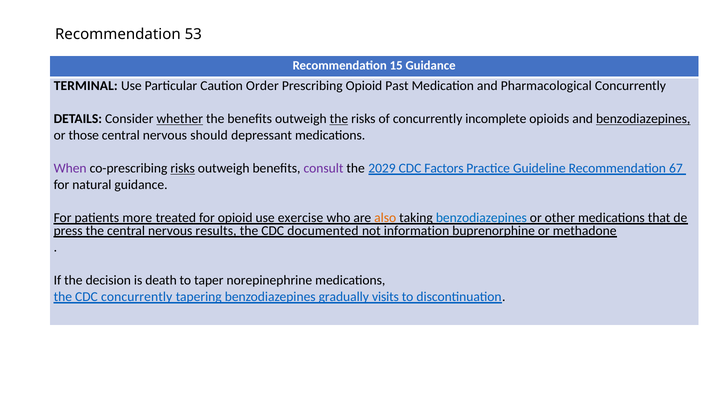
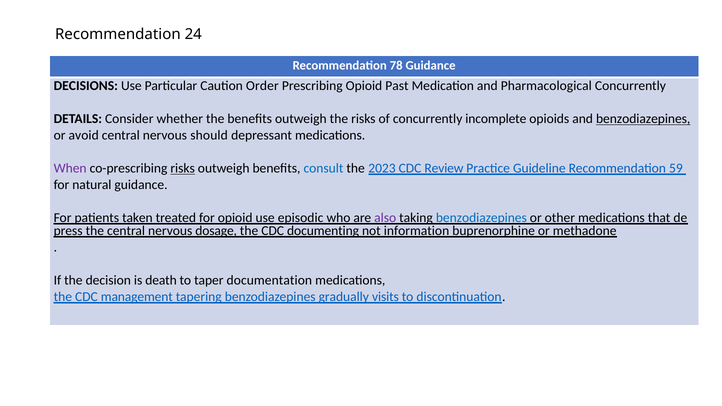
53: 53 -> 24 (193, 34)
15: 15 -> 78 (396, 66)
TERMINAL: TERMINAL -> DECISIONS (86, 86)
whether underline: present -> none (180, 119)
the underline: present -> none (339, 119)
those: those -> avoid (84, 135)
consult colour: purple -> blue (323, 168)
2029: 2029 -> 2023 (382, 168)
Factors: Factors -> Review (444, 168)
67: 67 -> 59 (676, 168)
more: more -> taken (137, 218)
exercise: exercise -> episodic (301, 218)
also colour: orange -> purple (385, 218)
results: results -> dosage (216, 231)
documented: documented -> documenting (323, 231)
norepinephrine: norepinephrine -> documentation (269, 281)
CDC concurrently: concurrently -> management (137, 297)
